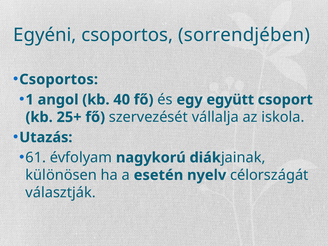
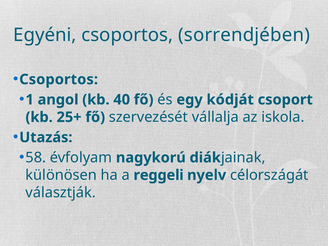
együtt: együtt -> kódját (230, 100)
61: 61 -> 58 (36, 158)
esetén: esetén -> reggeli (159, 175)
